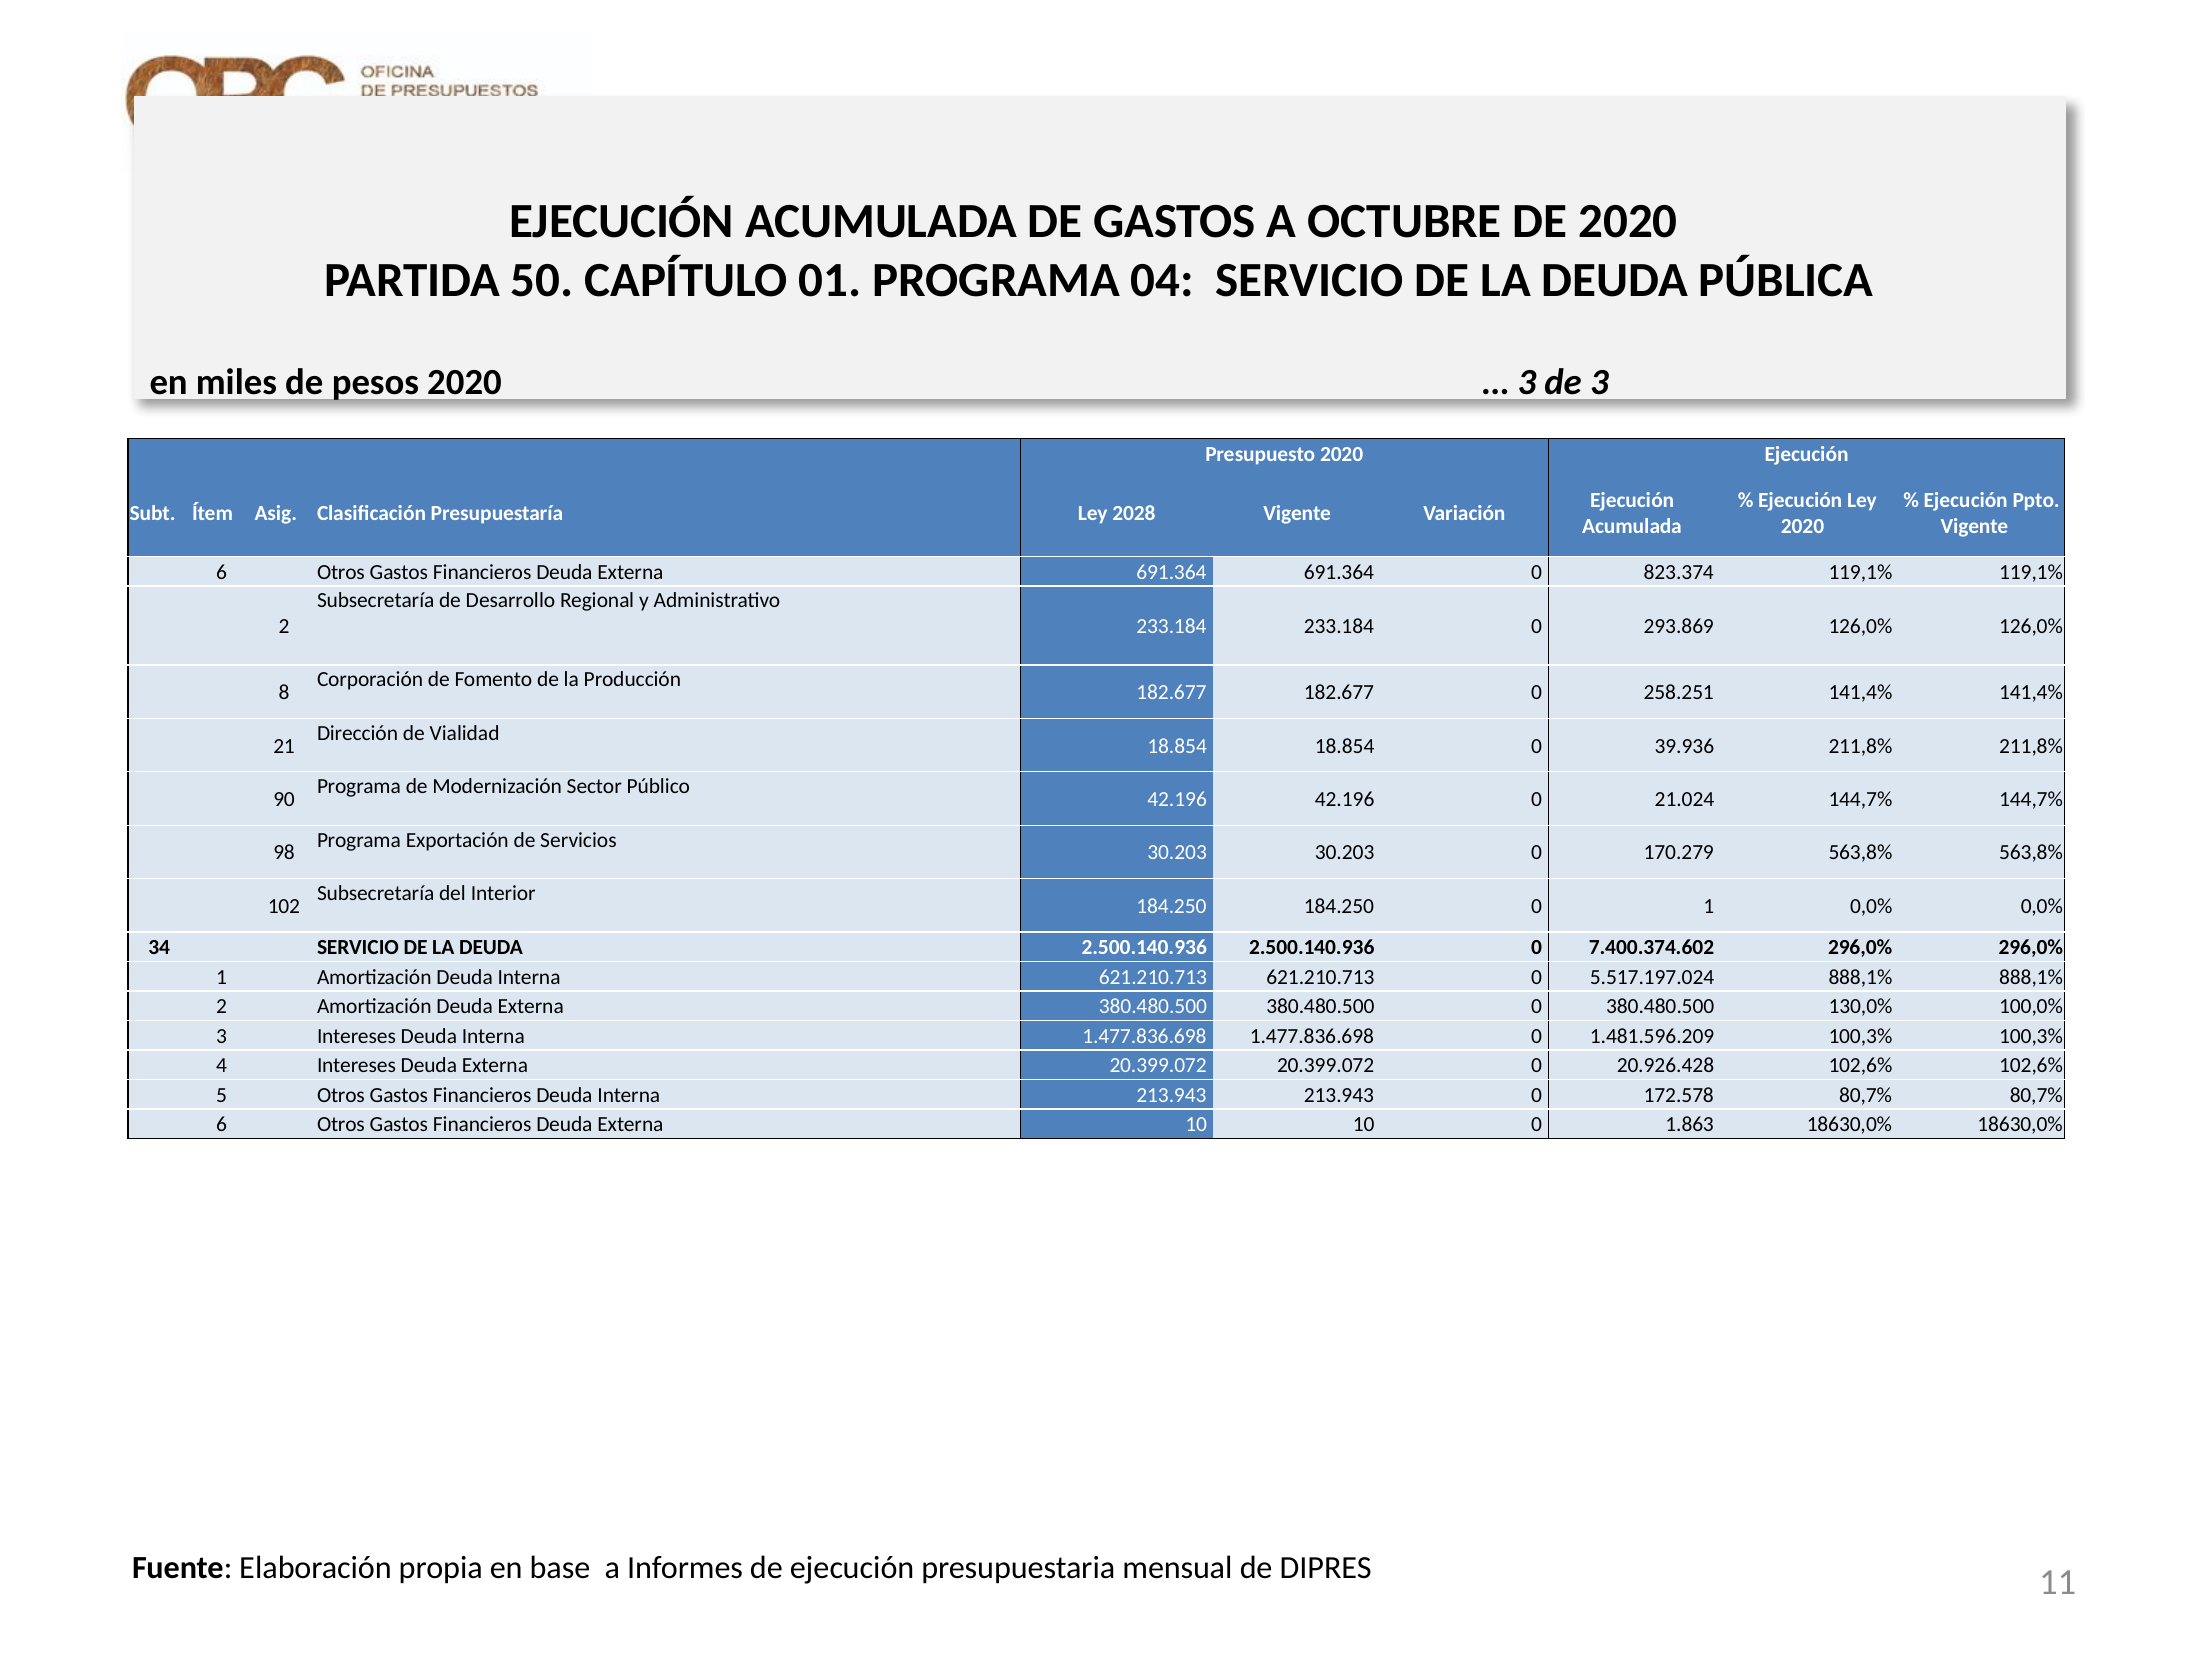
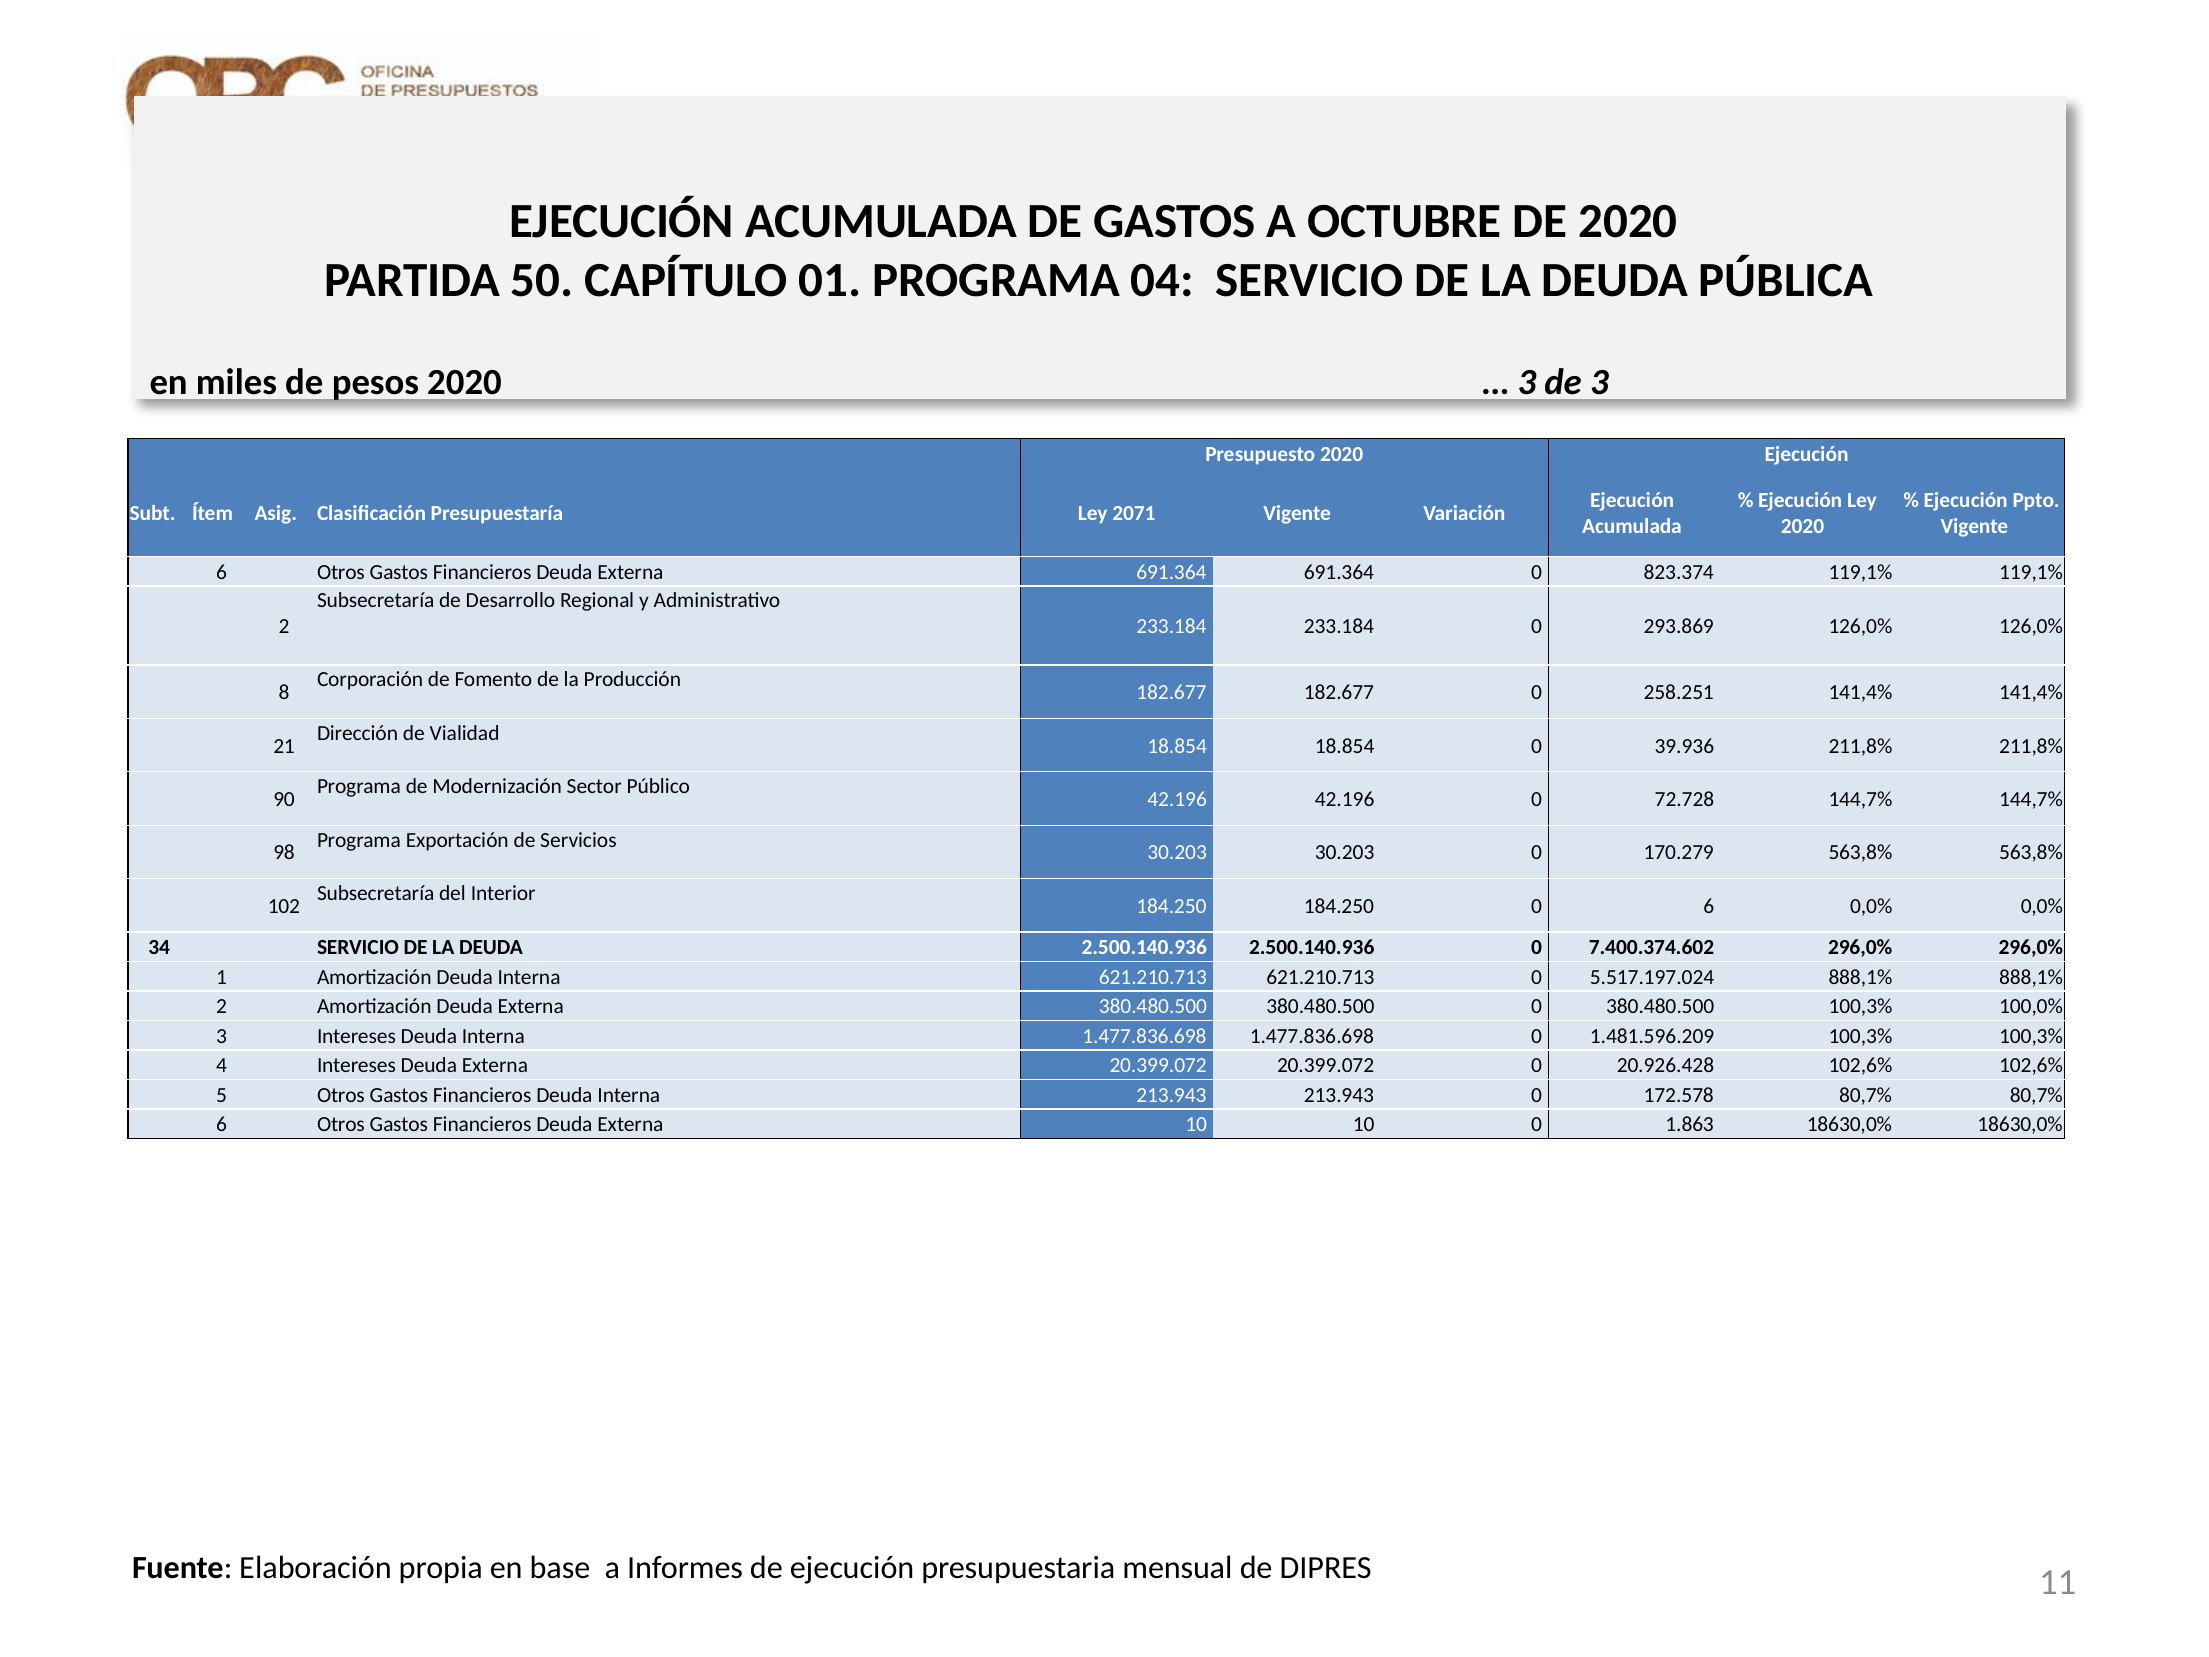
2028: 2028 -> 2071 (1134, 513)
21.024: 21.024 -> 72.728 (1684, 799)
0 1: 1 -> 6 (1709, 906)
380.480.500 130,0%: 130,0% -> 100,3% (1860, 1007)
